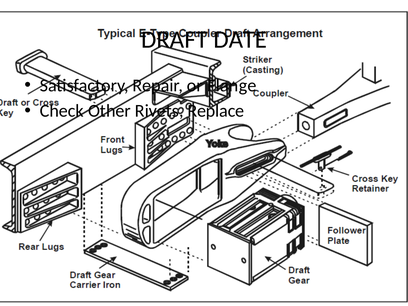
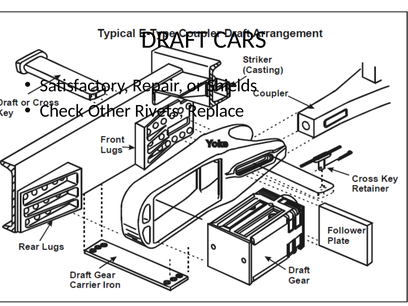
DATE: DATE -> CARS (240, 39)
Flange: Flange -> Shields (232, 86)
